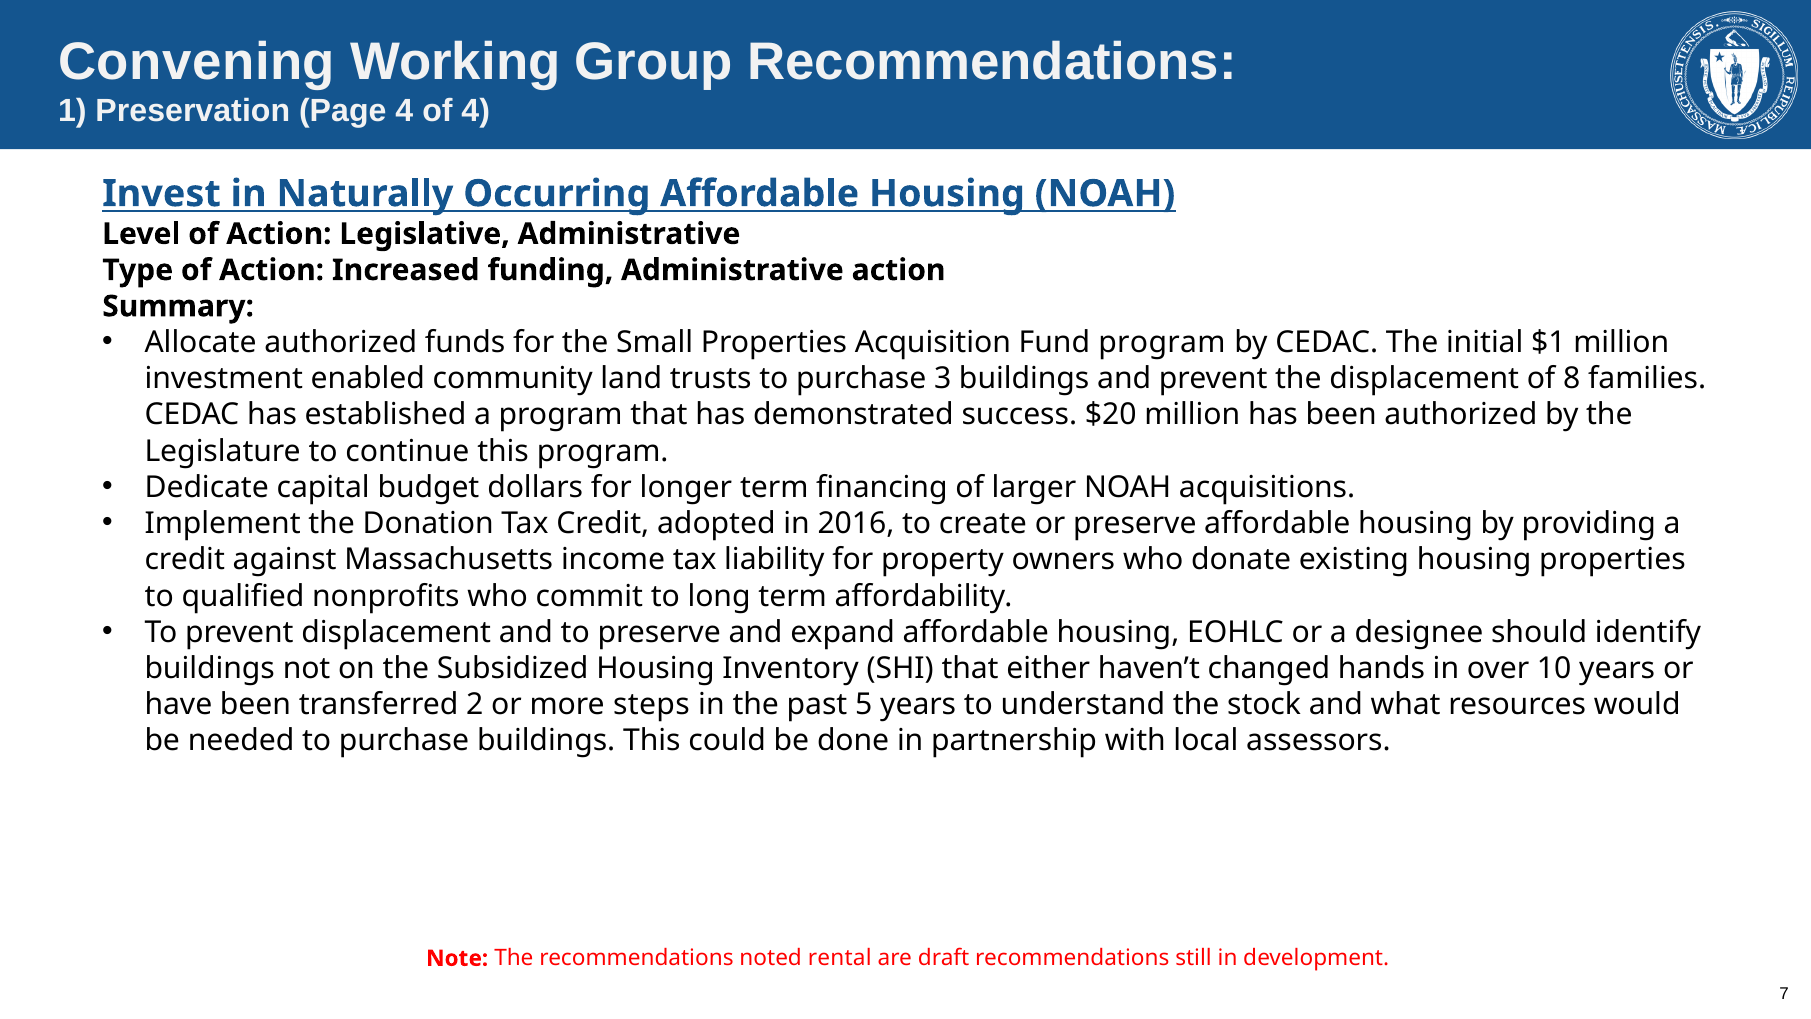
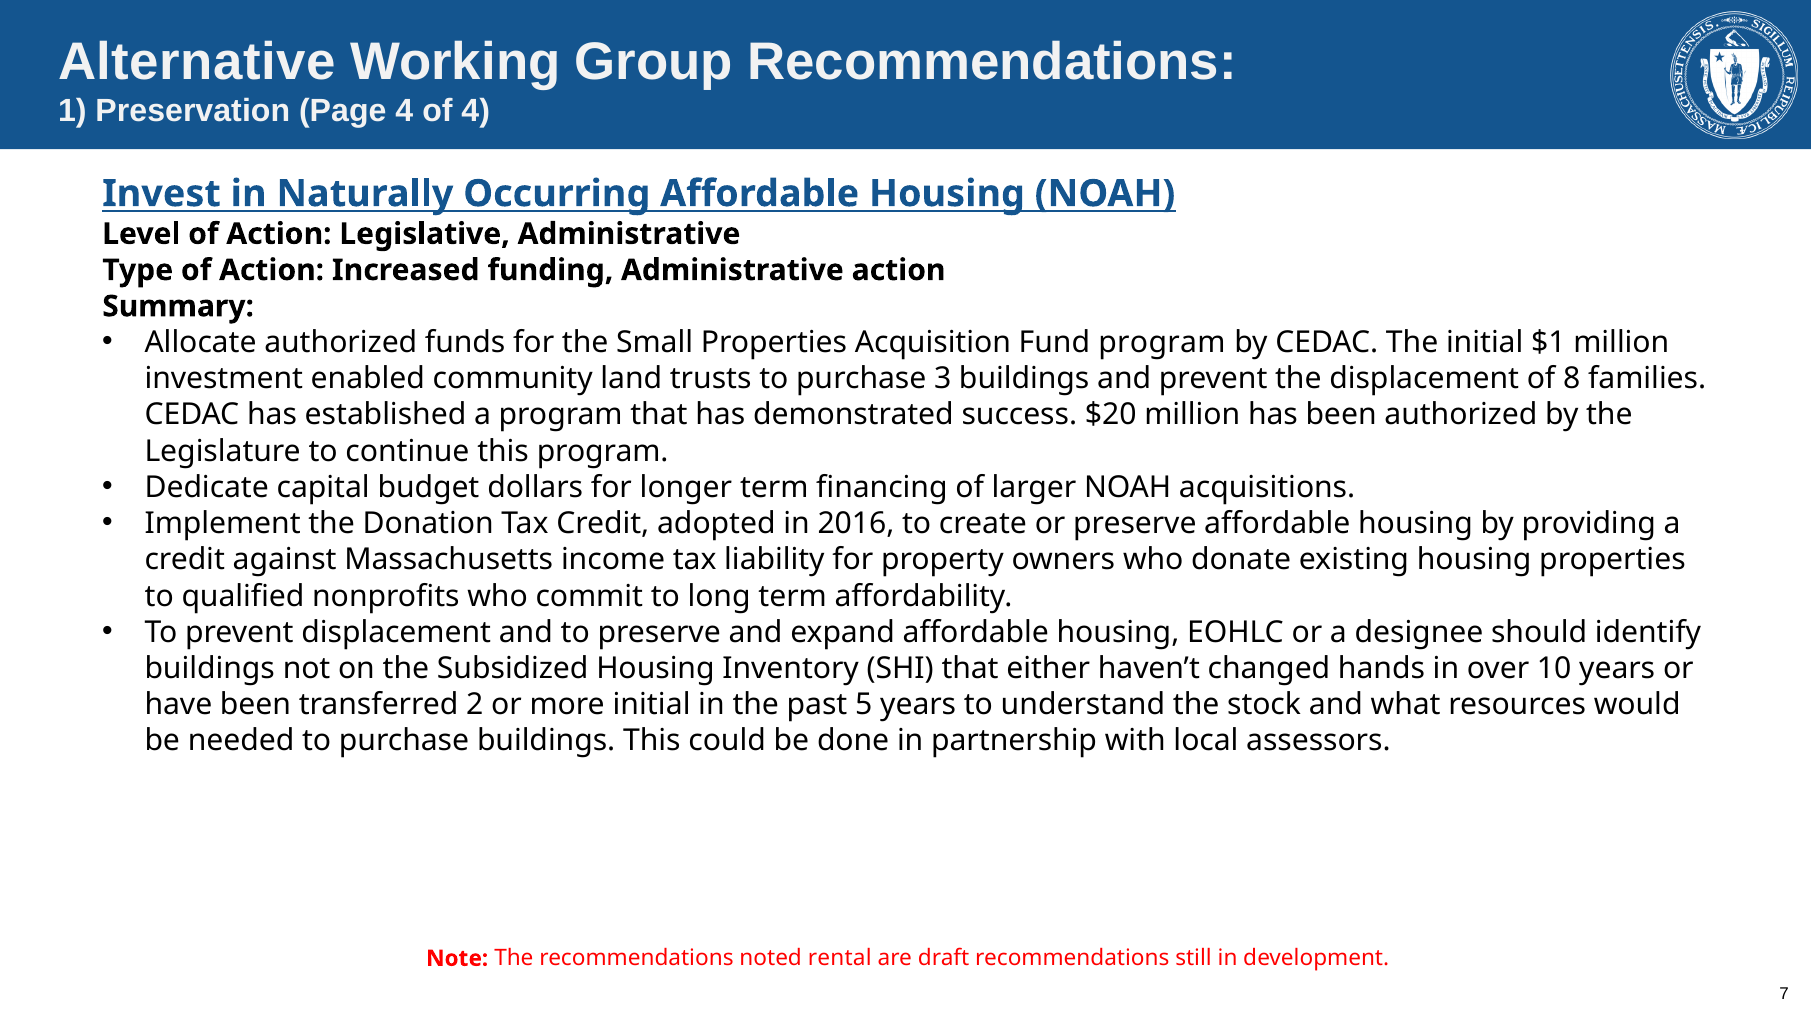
Convening: Convening -> Alternative (197, 62)
more steps: steps -> initial (652, 705)
